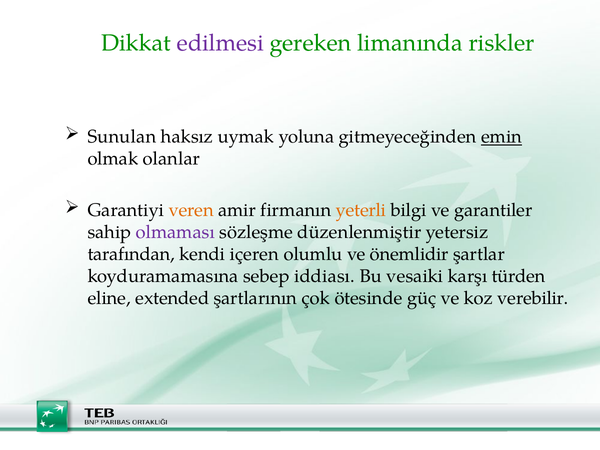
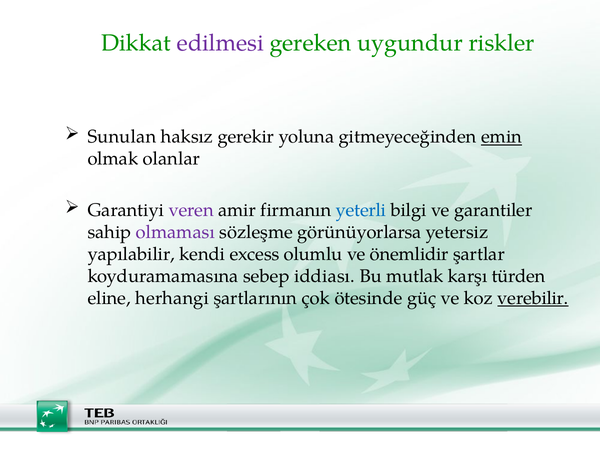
limanında: limanında -> uygundur (410, 43)
uymak: uymak -> gerekir (246, 137)
veren colour: orange -> purple (191, 210)
yeterli colour: orange -> blue (361, 210)
düzenlenmiştir: düzenlenmiştir -> görünüyorlarsa (359, 232)
tarafından: tarafından -> yapılabilir (131, 254)
içeren: içeren -> excess (254, 254)
vesaiki: vesaiki -> mutlak (415, 276)
extended: extended -> herhangi (172, 298)
verebilir underline: none -> present (533, 298)
